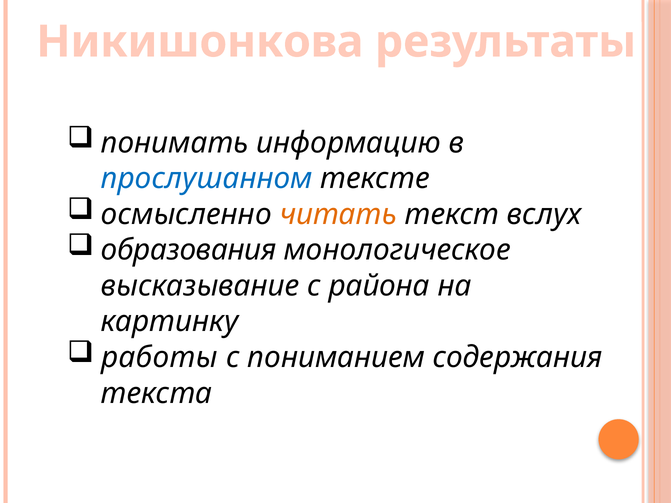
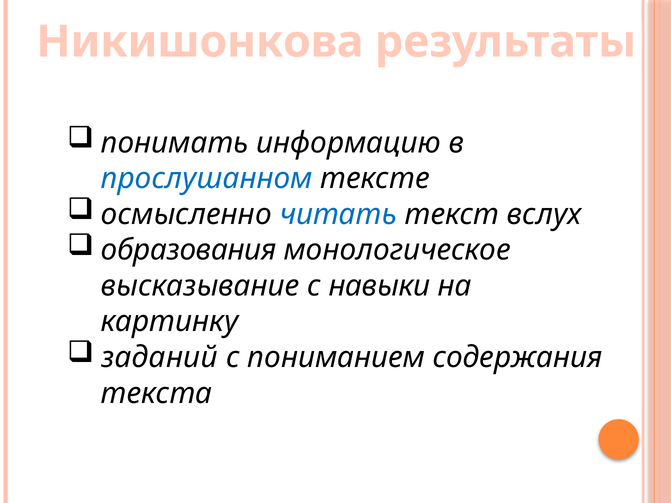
читать colour: orange -> blue (338, 214)
района: района -> навыки (379, 286)
работы: работы -> заданий (159, 358)
